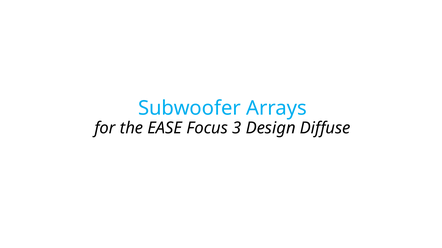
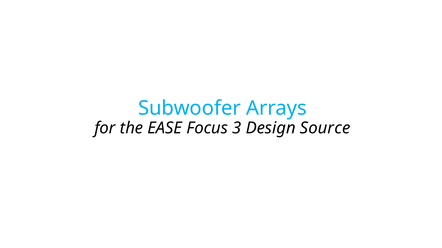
Diffuse: Diffuse -> Source (325, 128)
